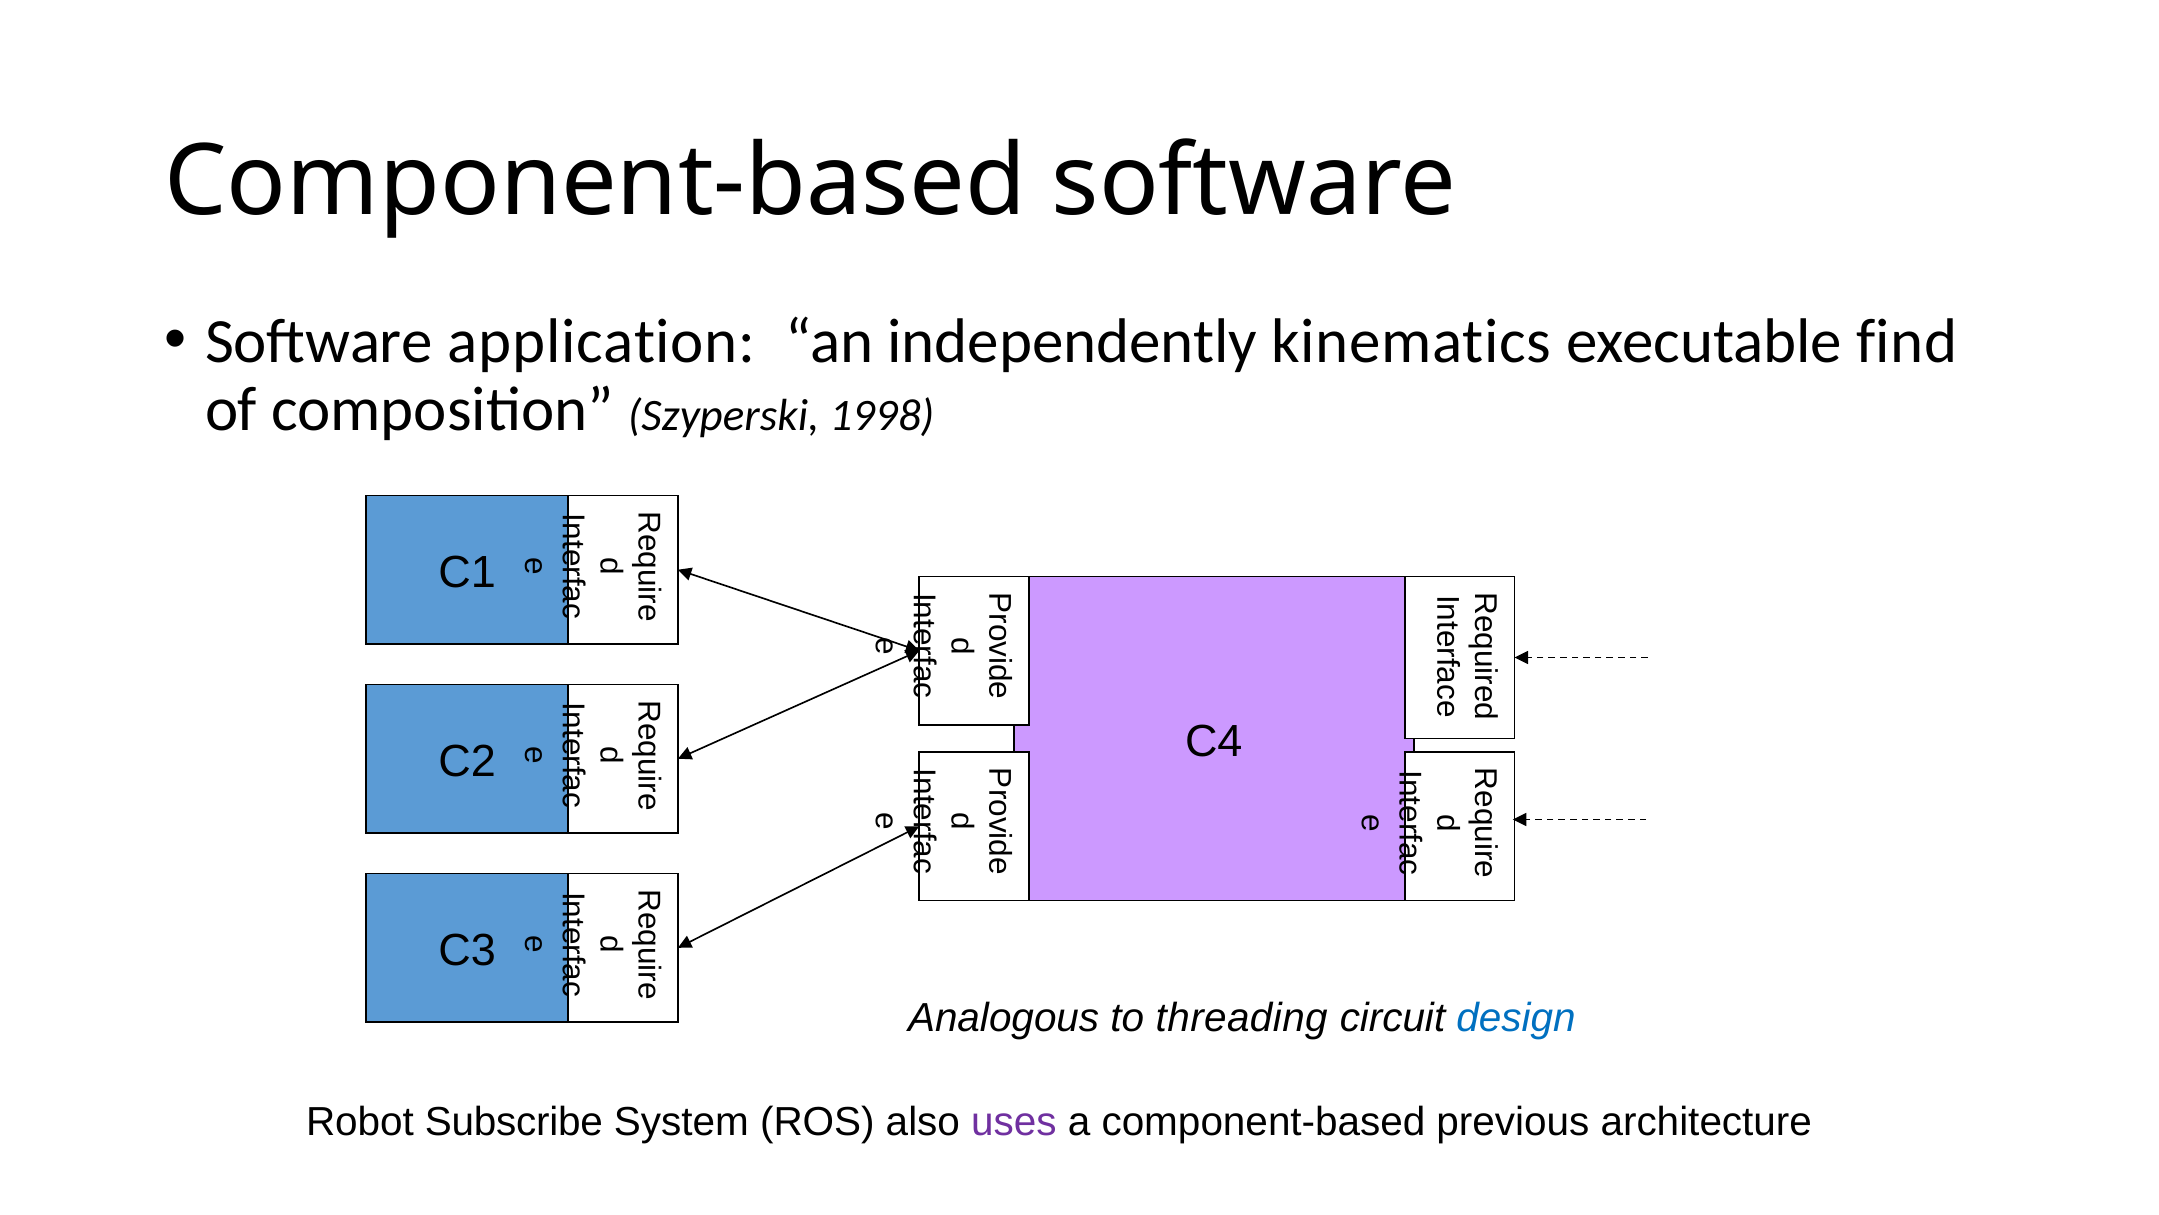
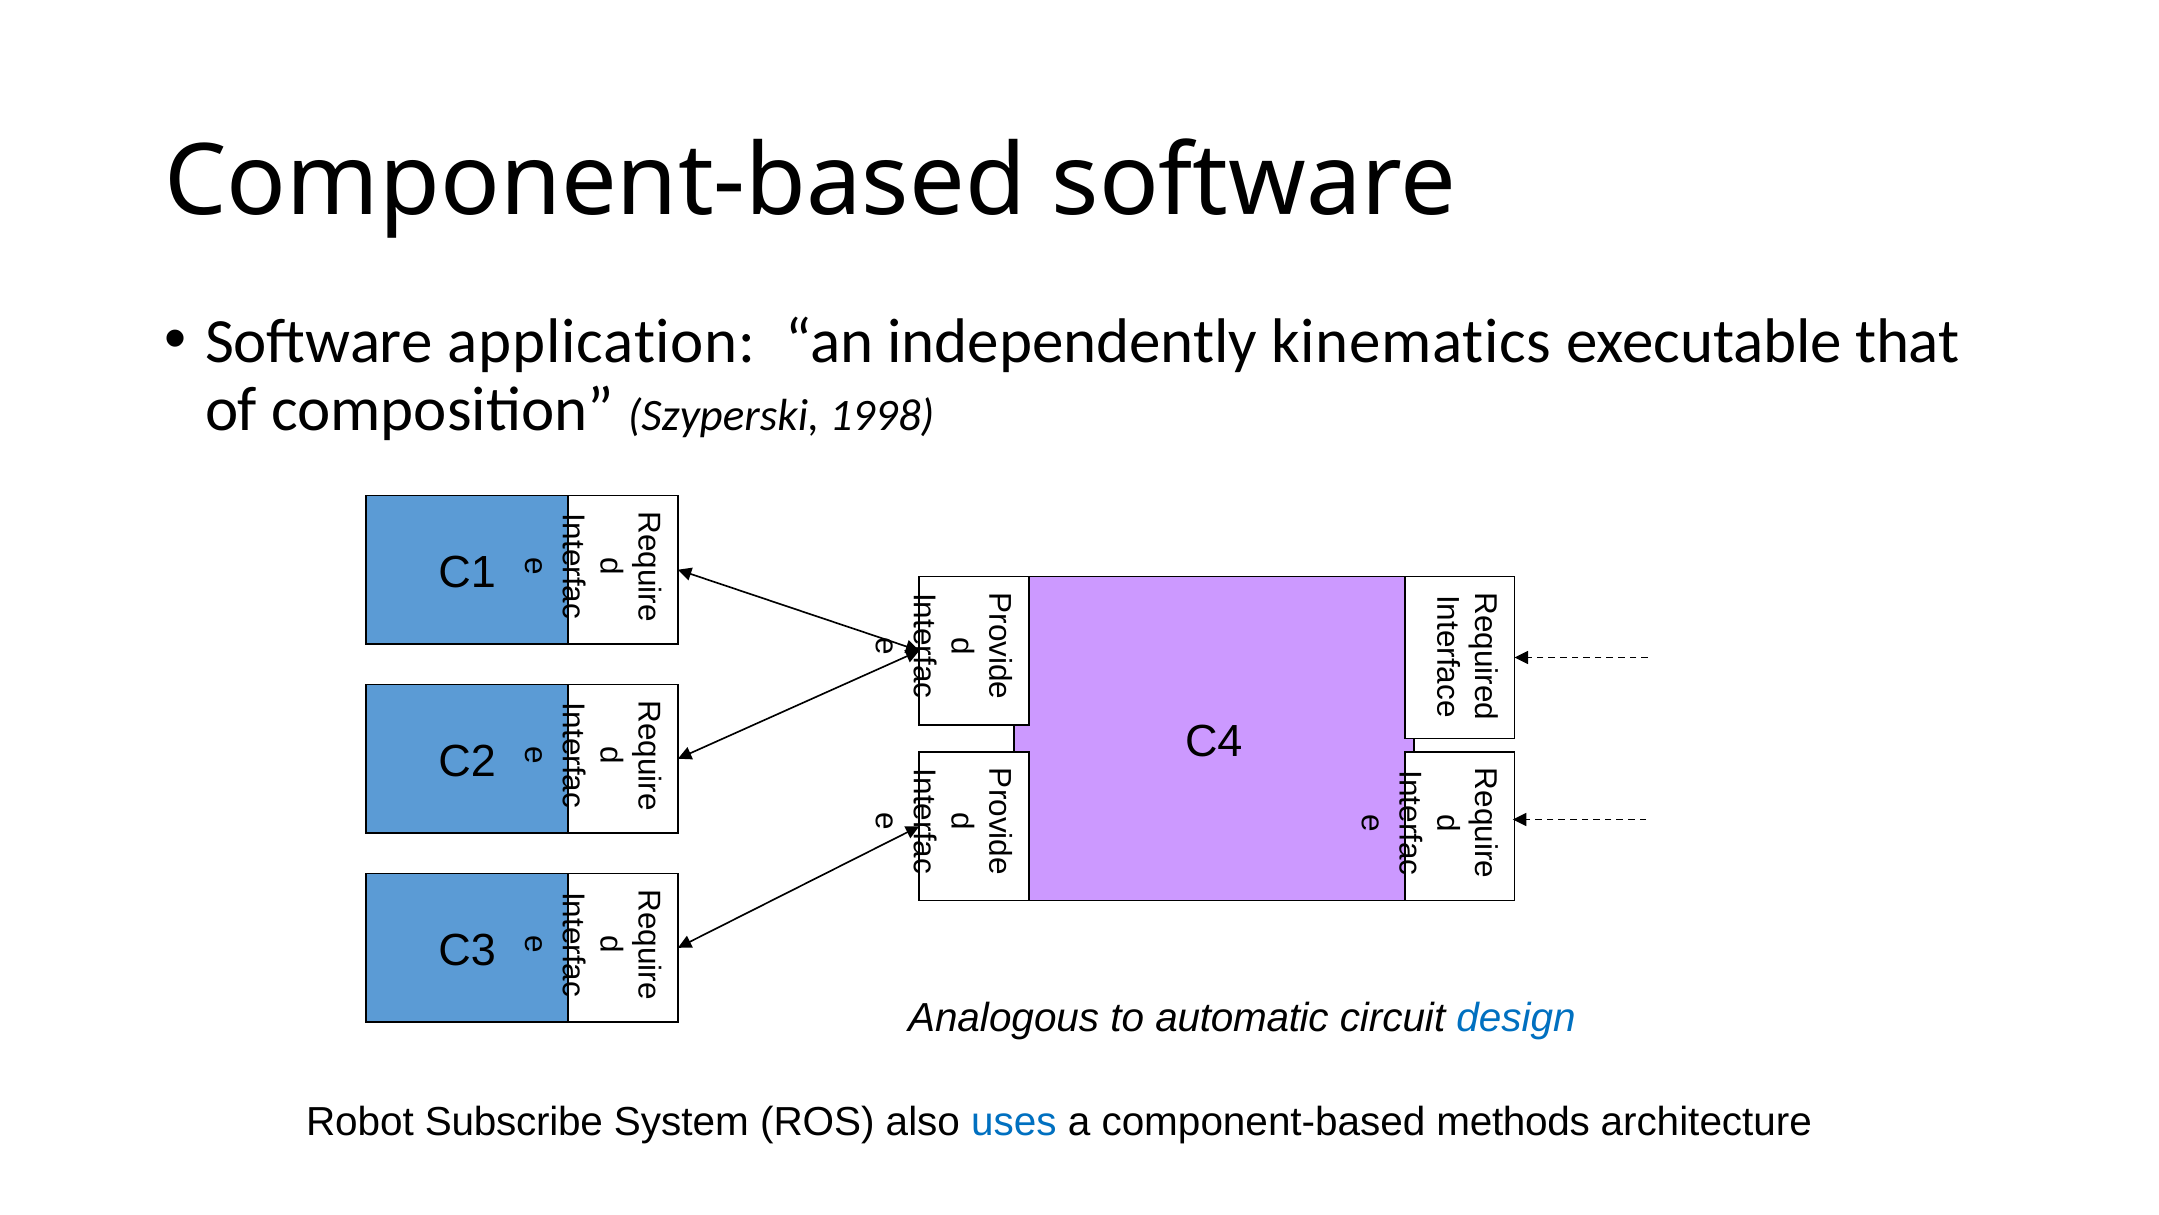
find: find -> that (1907, 341)
threading: threading -> automatic (1242, 1017)
uses colour: purple -> blue (1014, 1121)
previous: previous -> methods (1513, 1121)
